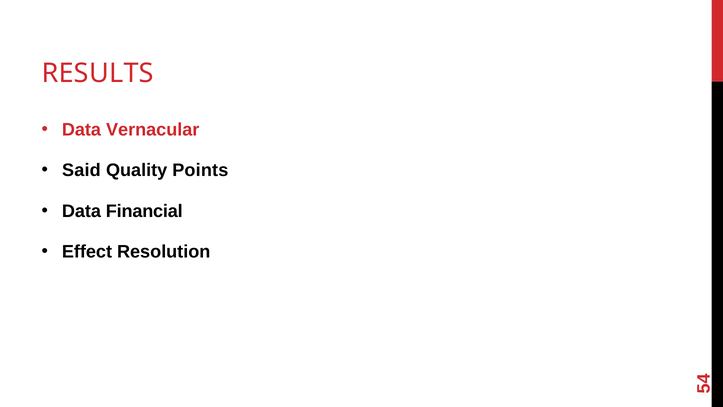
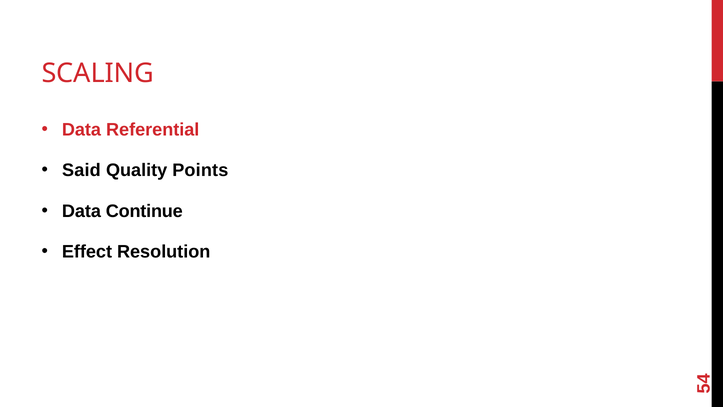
RESULTS: RESULTS -> SCALING (98, 73)
Vernacular: Vernacular -> Referential (153, 130)
Financial: Financial -> Continue (144, 211)
